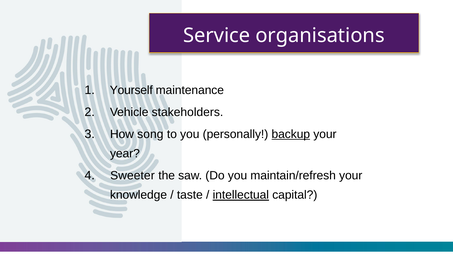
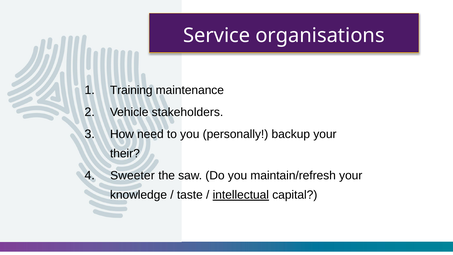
Yourself: Yourself -> Training (131, 90)
song: song -> need (150, 134)
backup underline: present -> none (291, 134)
year: year -> their (125, 153)
